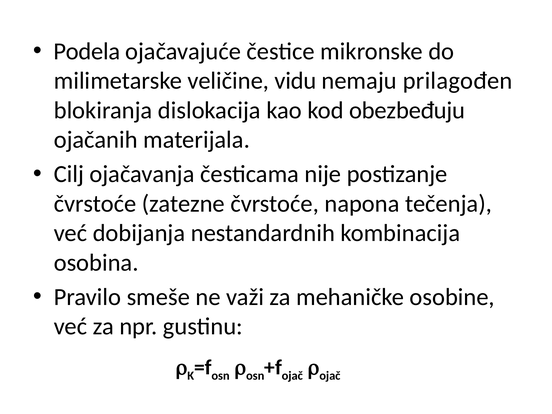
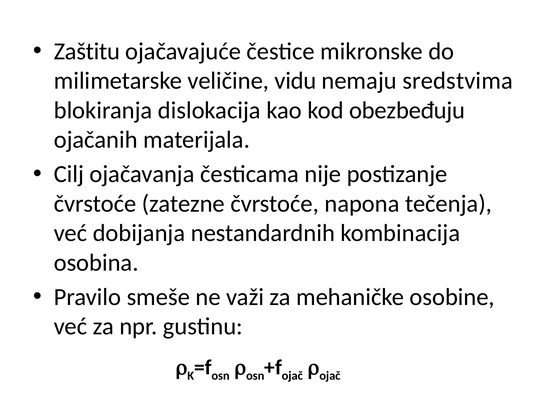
Podela: Podela -> Zaštitu (87, 51)
prilagođen: prilagođen -> sredstvima (458, 81)
